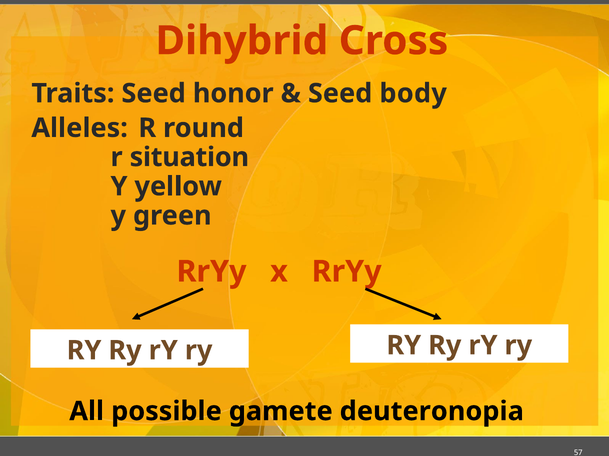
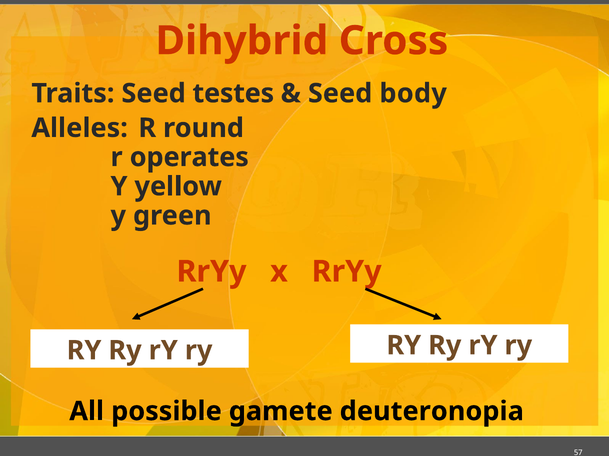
honor: honor -> testes (233, 94)
situation: situation -> operates (189, 157)
